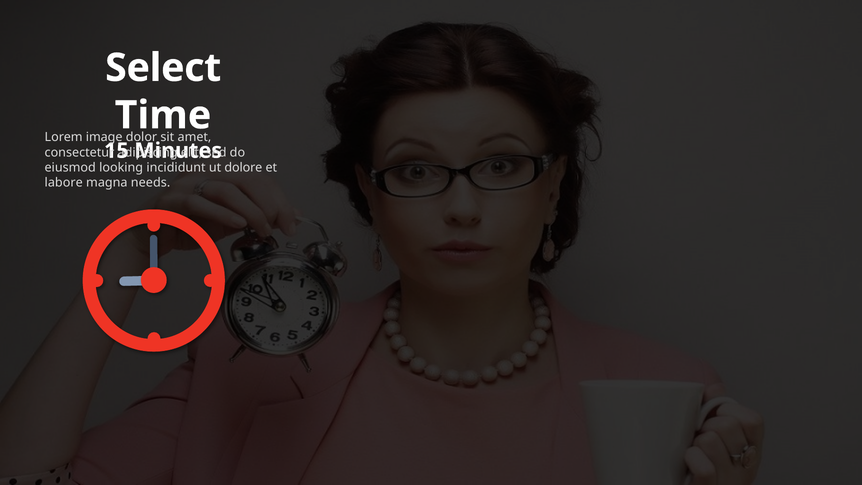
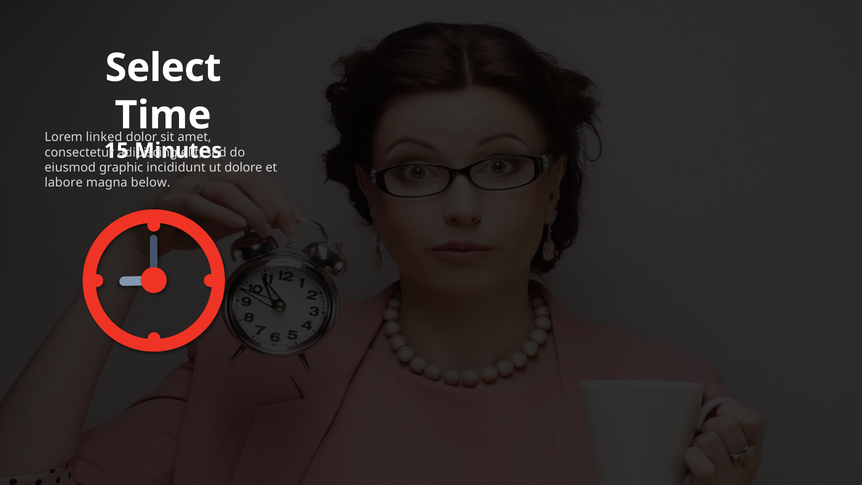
image: image -> linked (104, 137)
looking: looking -> graphic (121, 167)
needs: needs -> below (151, 183)
